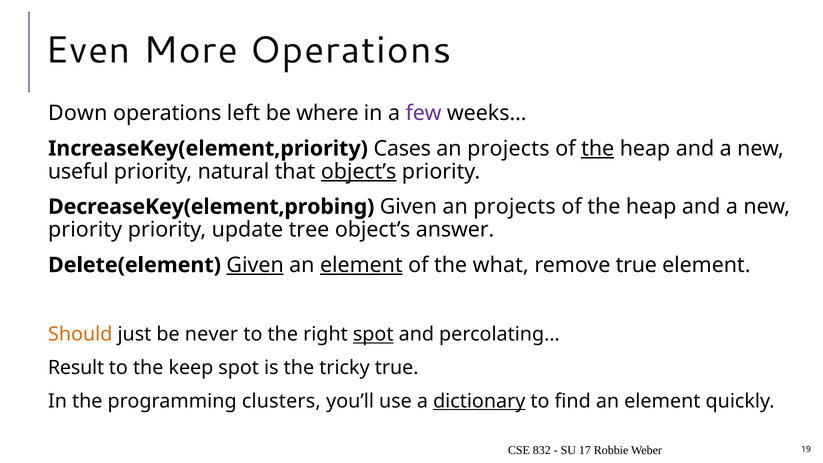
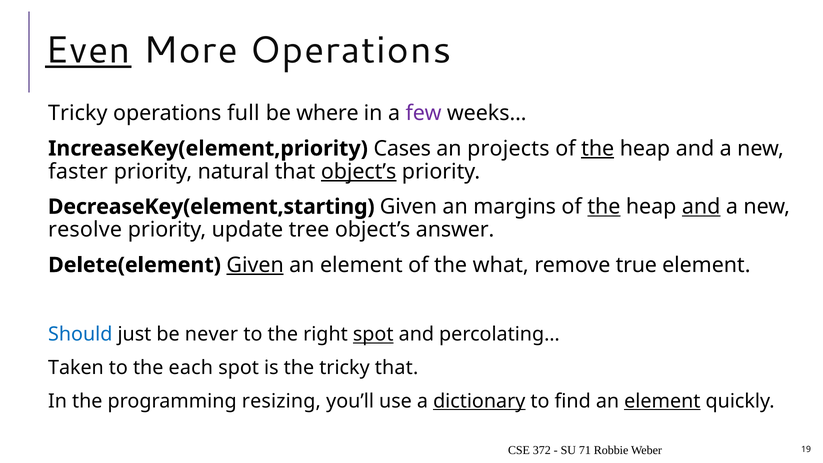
Even underline: none -> present (88, 50)
Down: Down -> Tricky (78, 113)
left: left -> full (243, 113)
useful: useful -> faster (78, 172)
DecreaseKey(element,probing: DecreaseKey(element,probing -> DecreaseKey(element,starting (211, 207)
Given an projects: projects -> margins (515, 207)
the underline: none -> present (604, 207)
and underline: none -> present (701, 207)
priority: priority -> resolve (85, 230)
element underline: present -> none (361, 265)
Should colour: orange -> blue (80, 334)
Result: Result -> Taken (76, 368)
keep: keep -> each (191, 368)
tricky true: true -> that (397, 368)
clusters: clusters -> resizing (281, 401)
element underline: none -> present (662, 401)
832: 832 -> 372 (542, 450)
17: 17 -> 71 (585, 450)
